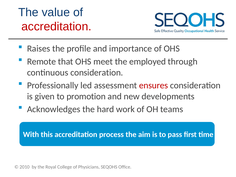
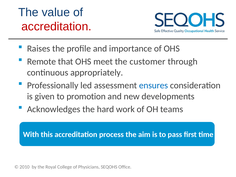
employed: employed -> customer (148, 61)
continuous consideration: consideration -> appropriately (97, 73)
ensures colour: red -> blue (154, 85)
